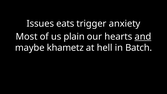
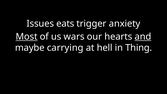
Most underline: none -> present (27, 37)
plain: plain -> wars (74, 37)
khametz: khametz -> carrying (65, 48)
Batch: Batch -> Thing (139, 48)
